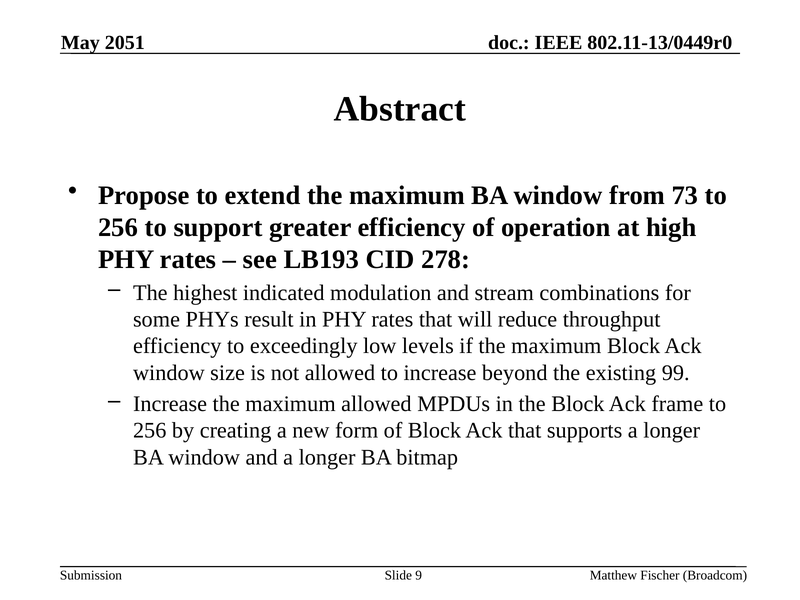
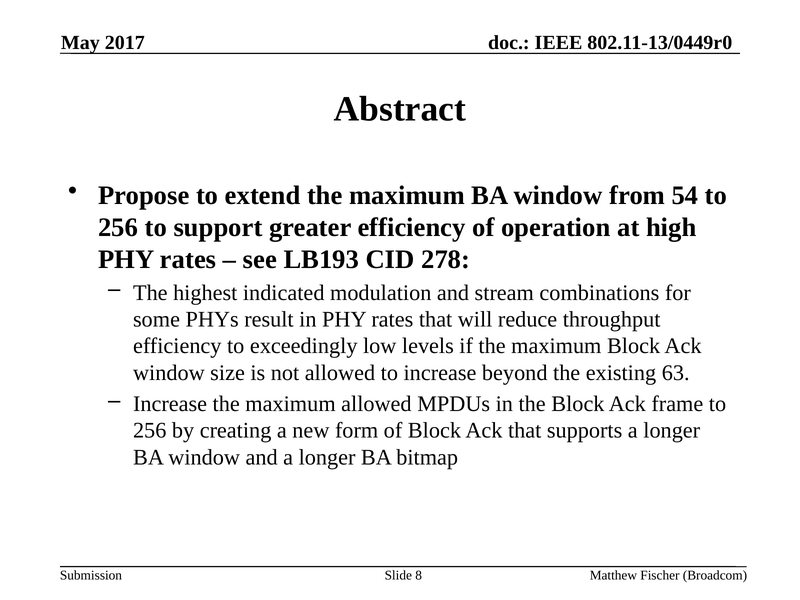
2051: 2051 -> 2017 (125, 43)
73: 73 -> 54 (685, 195)
99: 99 -> 63 (676, 373)
9: 9 -> 8 (419, 575)
